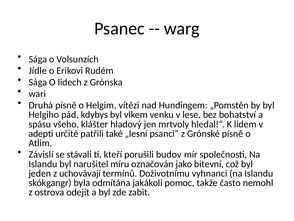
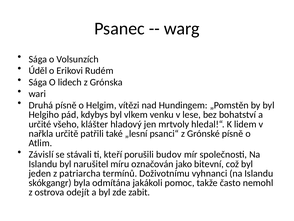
Jídle: Jídle -> Úděl (38, 71)
spásu: spásu -> určité (40, 124)
adepti: adepti -> nařkla (41, 133)
uchovávají: uchovávají -> patriarcha (80, 173)
